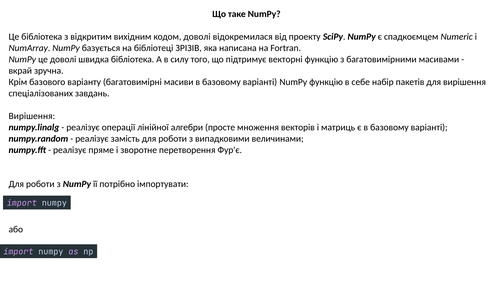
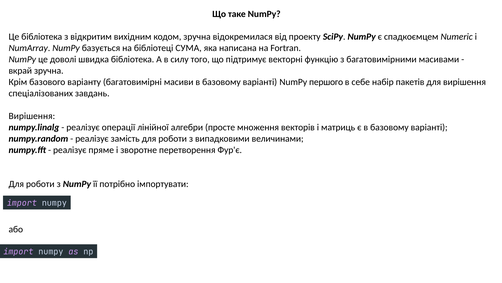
кодом доволі: доволі -> зручна (197, 37)
ЗРІЗІВ: ЗРІЗІВ -> СУМА (189, 48)
NumPy функцію: функцію -> першого (326, 82)
